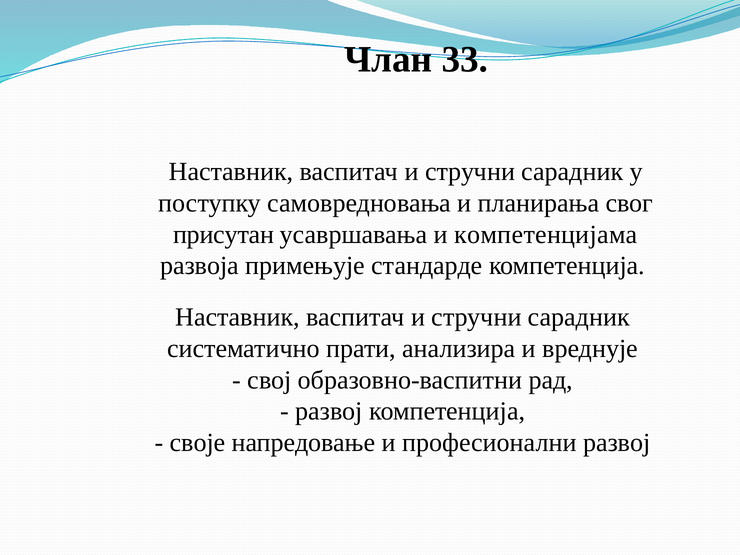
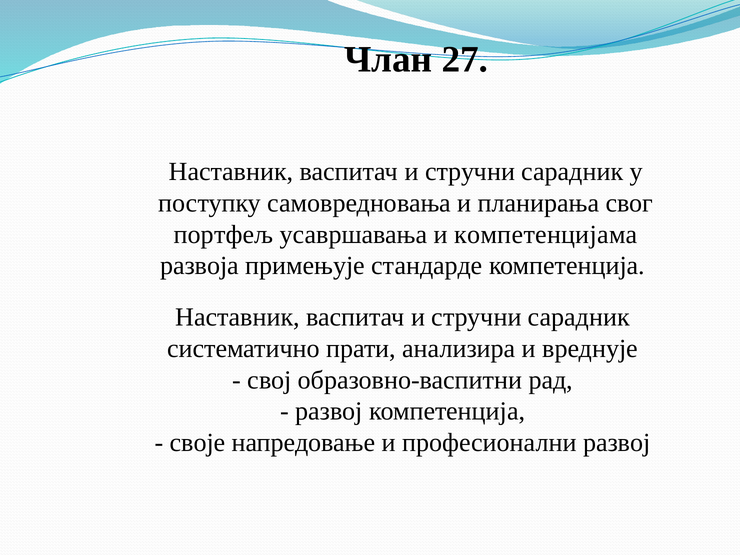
33: 33 -> 27 (465, 59)
присутан: присутан -> портфељ (223, 234)
